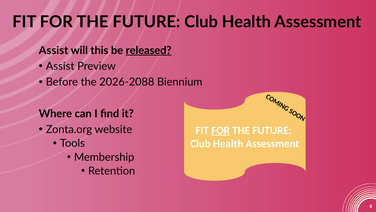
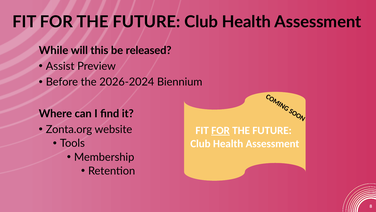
Assist: Assist -> While (54, 50)
released underline: present -> none (149, 50)
2026-2088: 2026-2088 -> 2026-2024 (127, 82)
